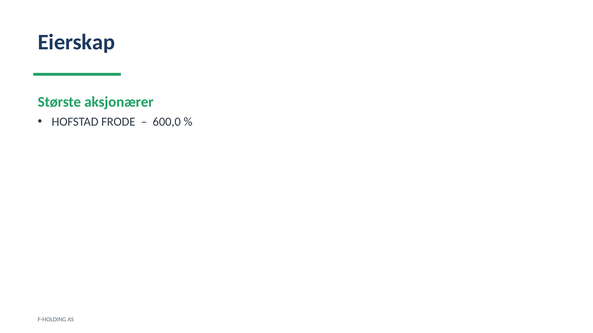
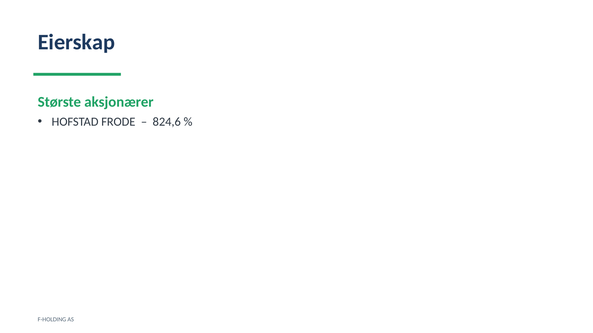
600,0: 600,0 -> 824,6 (167, 122)
